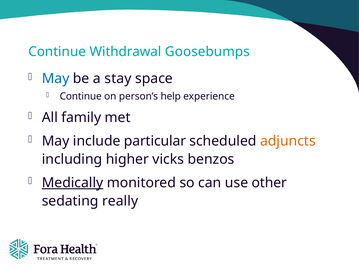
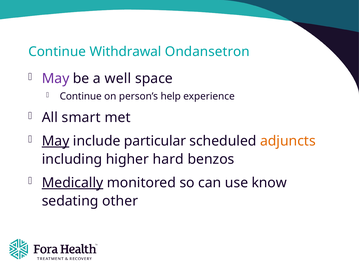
Goosebumps: Goosebumps -> Ondansetron (207, 52)
May colour: blue -> purple (56, 79)
stay: stay -> well (118, 79)
family: family -> smart (81, 118)
May underline: none -> present (56, 141)
vicks: vicks -> hard (168, 160)
other: other -> know (269, 183)
really: really -> other (120, 201)
